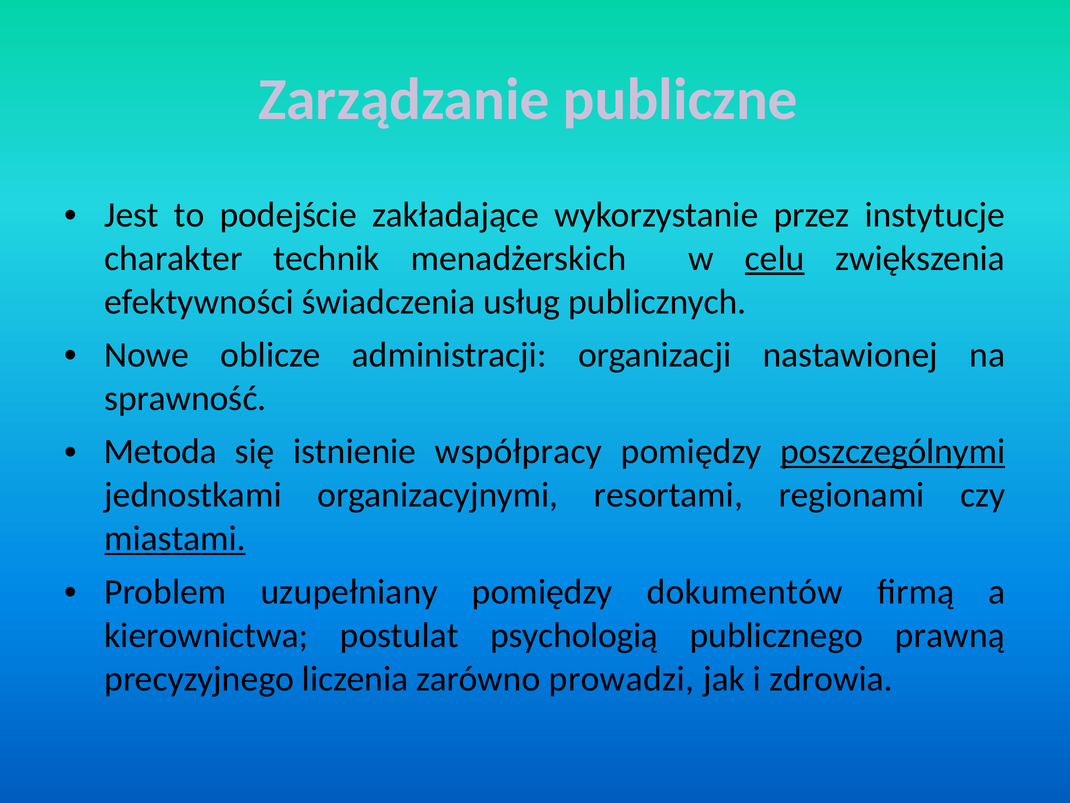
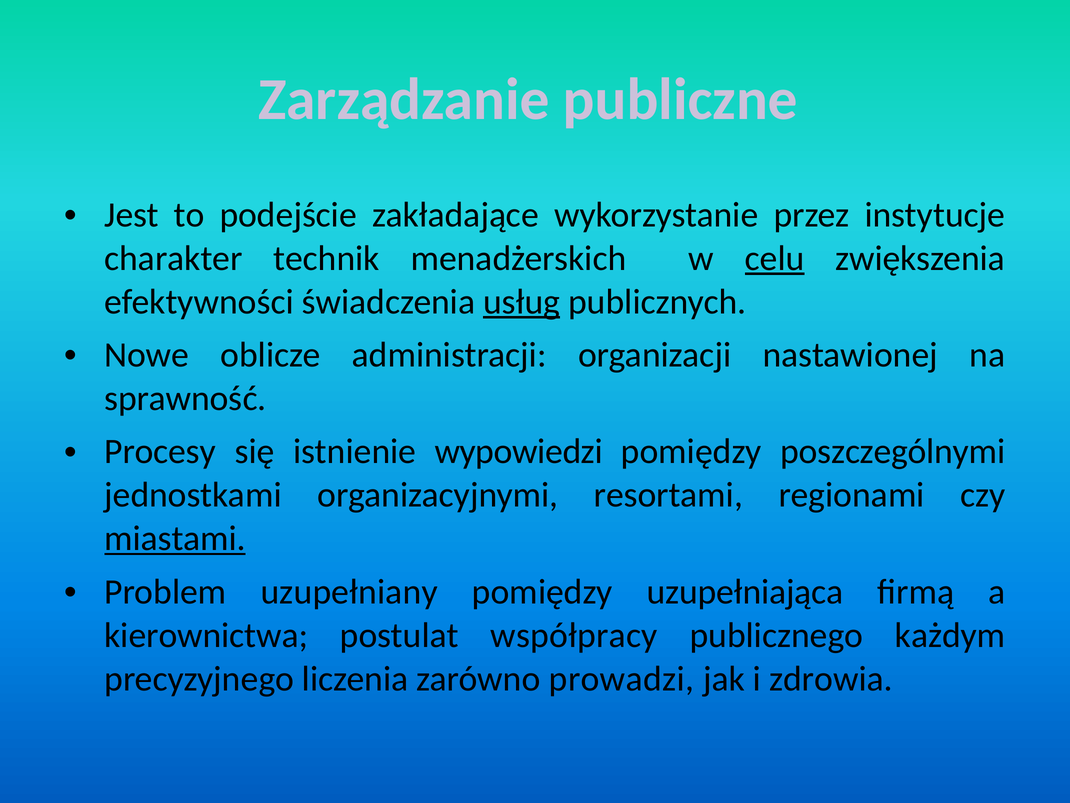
usług underline: none -> present (522, 302)
Metoda: Metoda -> Procesy (160, 451)
współpracy: współpracy -> wypowiedzi (519, 451)
poszczególnymi underline: present -> none (893, 451)
dokumentów: dokumentów -> uzupełniająca (745, 591)
psychologią: psychologią -> współpracy (574, 635)
prawną: prawną -> każdym (950, 635)
